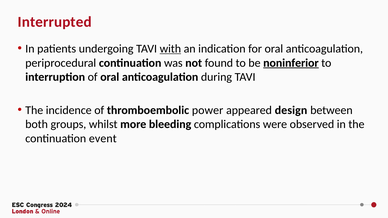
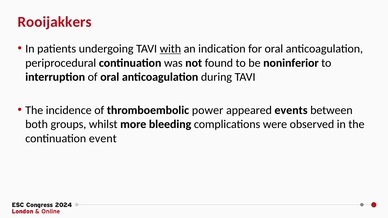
Interrupted: Interrupted -> Rooijakkers (55, 22)
noninferior underline: present -> none (291, 63)
design: design -> events (291, 110)
